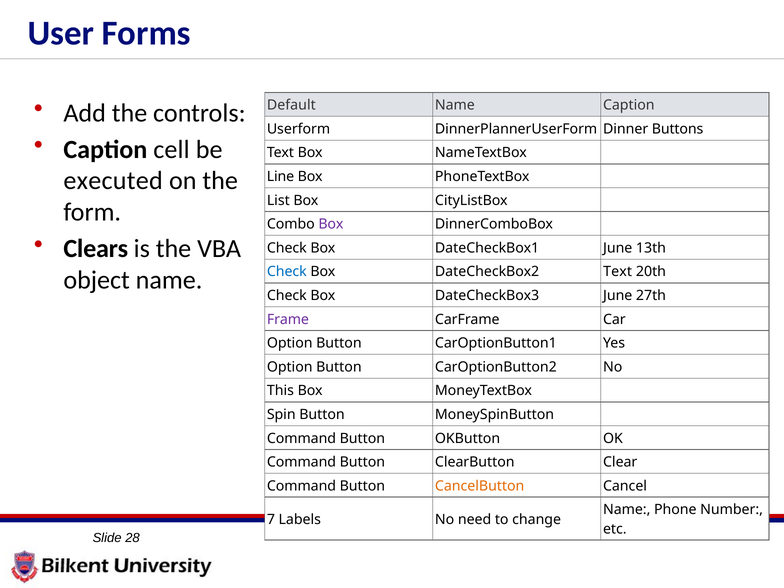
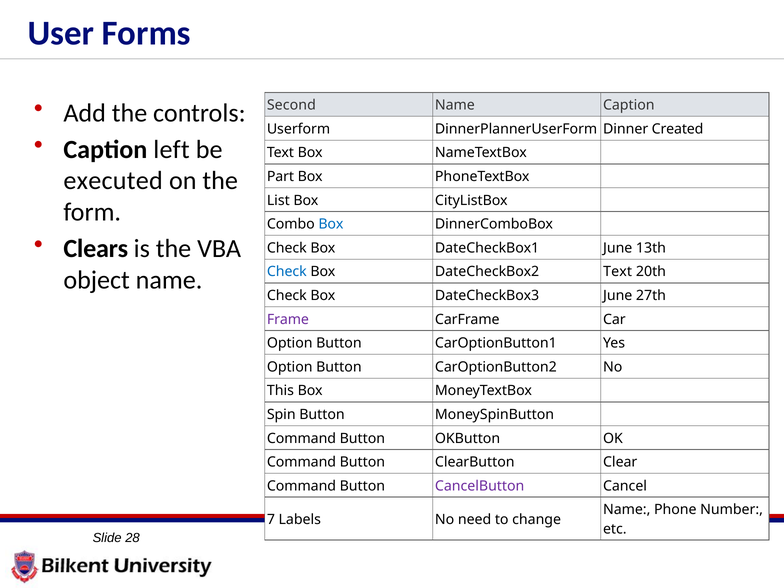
Default: Default -> Second (291, 105)
Buttons: Buttons -> Created (678, 129)
cell: cell -> left (171, 149)
Line: Line -> Part (280, 177)
Box colour: purple -> blue (331, 224)
CancelButton colour: orange -> purple (480, 486)
